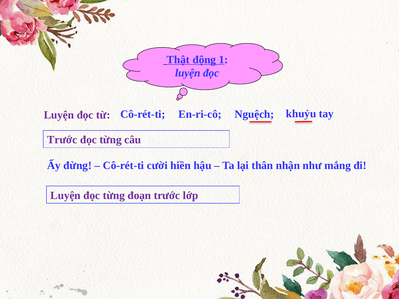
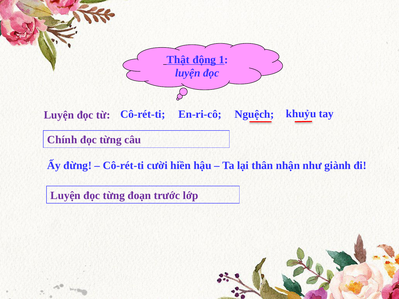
Trước: Trước -> Chính (62, 140)
mắng: mắng -> giành (338, 166)
